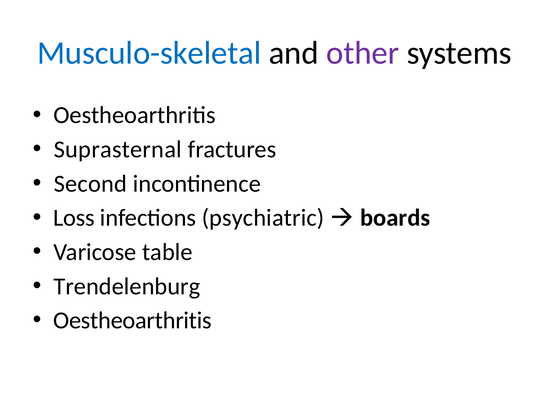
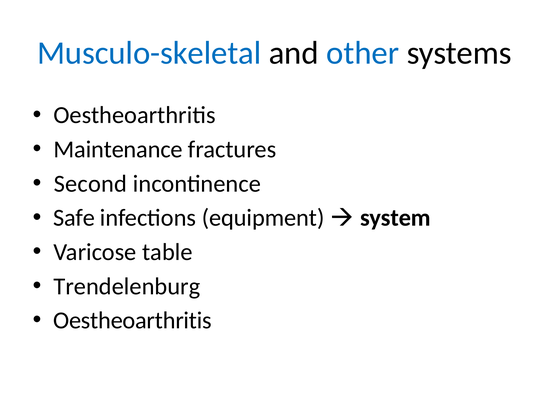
other colour: purple -> blue (363, 53)
Suprasternal: Suprasternal -> Maintenance (118, 149)
Loss: Loss -> Safe (74, 218)
psychiatric: psychiatric -> equipment (263, 218)
boards: boards -> system (395, 218)
